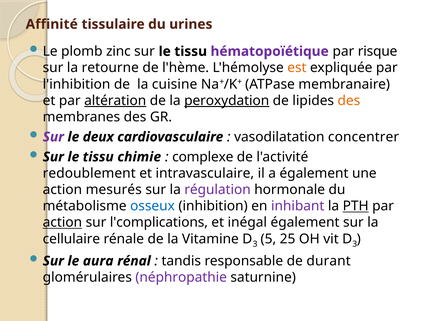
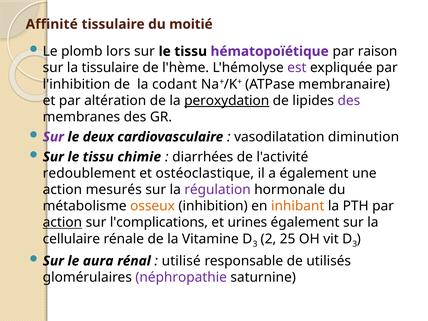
urines: urines -> moitié (191, 24)
zinc: zinc -> lors (118, 51)
risque: risque -> raison (378, 51)
la retourne: retourne -> tissulaire (110, 68)
est colour: orange -> purple (297, 68)
cuisine: cuisine -> codant (175, 84)
altération underline: present -> none (115, 101)
des colour: orange -> purple (349, 101)
concentrer: concentrer -> diminution (364, 137)
complexe: complexe -> diarrhées (203, 157)
intravasculaire: intravasculaire -> ostéoclastique (205, 173)
osseux colour: blue -> orange (153, 206)
inhibant colour: purple -> orange (298, 206)
PTH underline: present -> none (356, 206)
inégal: inégal -> urines (247, 222)
5: 5 -> 2 (268, 239)
tandis: tandis -> utilisé (181, 261)
durant: durant -> utilisés (329, 261)
